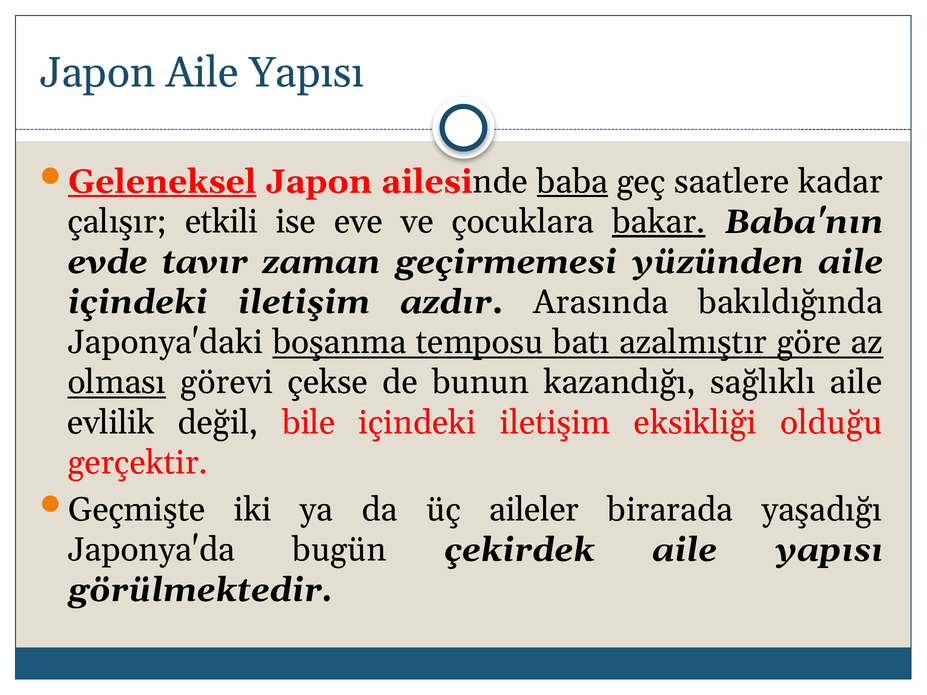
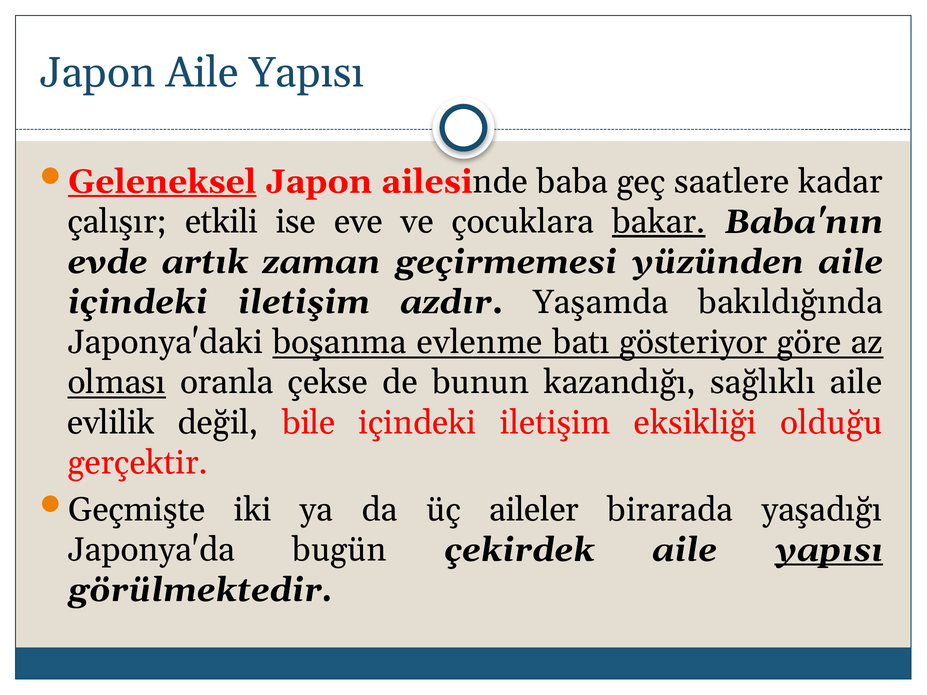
baba underline: present -> none (572, 182)
tavır: tavır -> artık (205, 262)
Arasında: Arasında -> Yaşamda (601, 302)
temposu: temposu -> evlenme (480, 342)
azalmıştır: azalmıştır -> gösteriyor (693, 342)
görevi: görevi -> oranla (227, 383)
yapısı underline: none -> present (829, 550)
